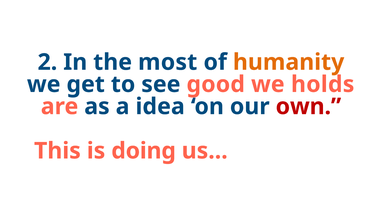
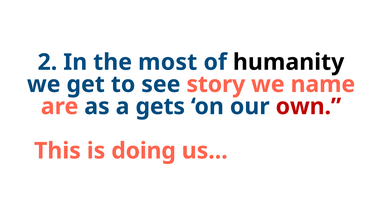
humanity colour: orange -> black (289, 62)
good: good -> story (216, 84)
holds: holds -> name (323, 84)
idea: idea -> gets (160, 106)
